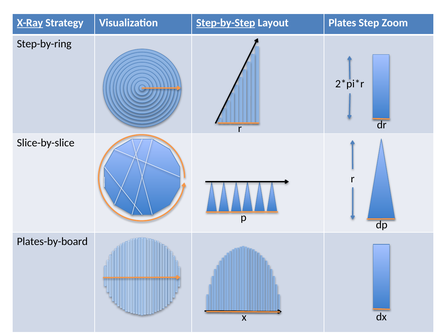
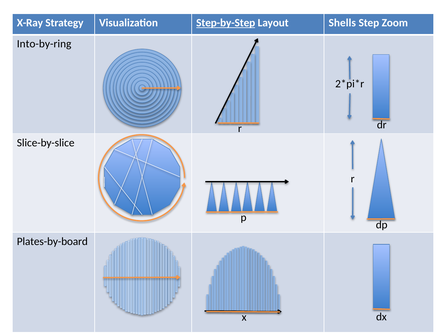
X-Ray underline: present -> none (30, 23)
Plates: Plates -> Shells (342, 23)
Step-by-ring: Step-by-ring -> Into-by-ring (44, 44)
